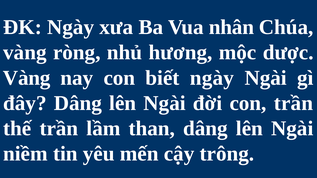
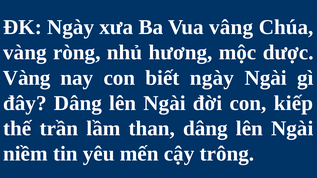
nhân: nhân -> vâng (231, 27)
con trần: trần -> kiếp (293, 103)
